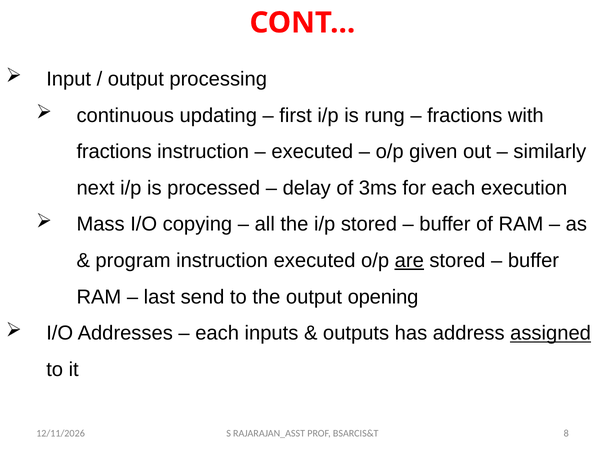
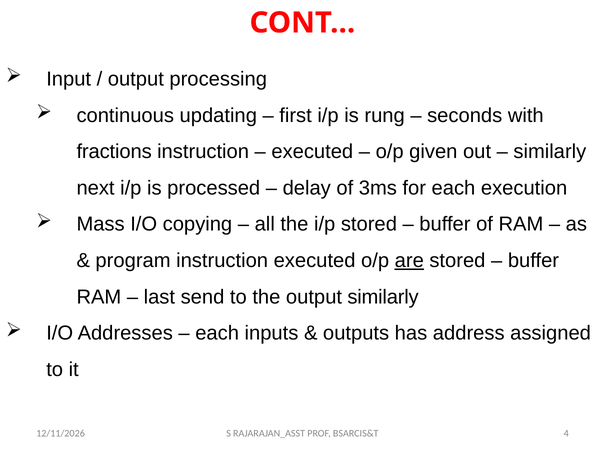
fractions: fractions -> seconds (465, 115)
output opening: opening -> similarly (383, 297)
assigned underline: present -> none (551, 333)
8: 8 -> 4 (566, 433)
